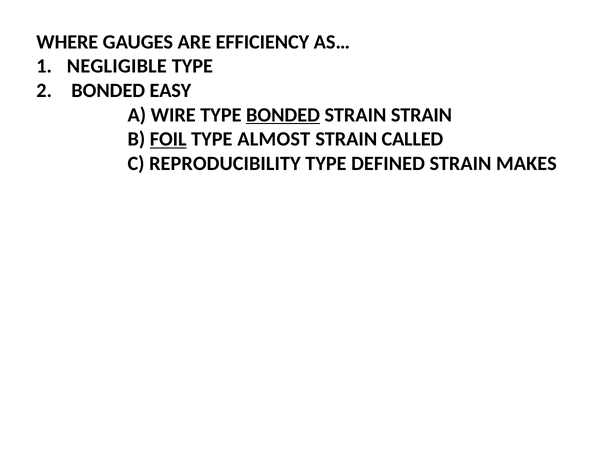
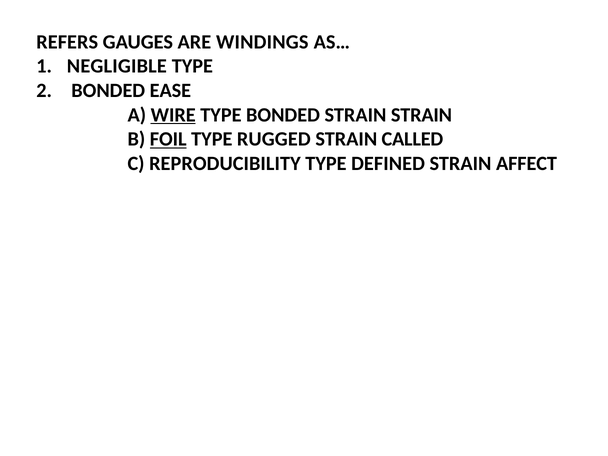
WHERE: WHERE -> REFERS (67, 42)
EFFICIENCY: EFFICIENCY -> WINDINGS (262, 42)
EASY: EASY -> EASE (170, 91)
WIRE underline: none -> present (173, 115)
BONDED underline: present -> none (283, 115)
ALMOST: ALMOST -> RUGGED (274, 139)
MAKES: MAKES -> AFFECT (526, 163)
